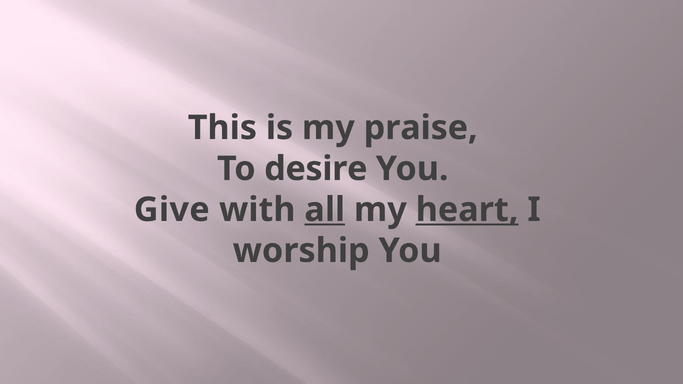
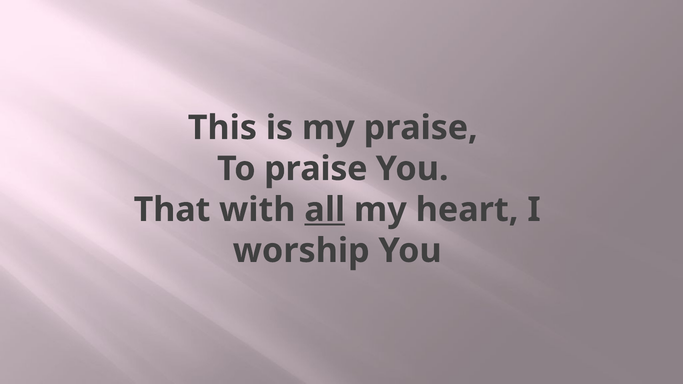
To desire: desire -> praise (316, 169)
Give: Give -> That (172, 210)
heart underline: present -> none (467, 210)
